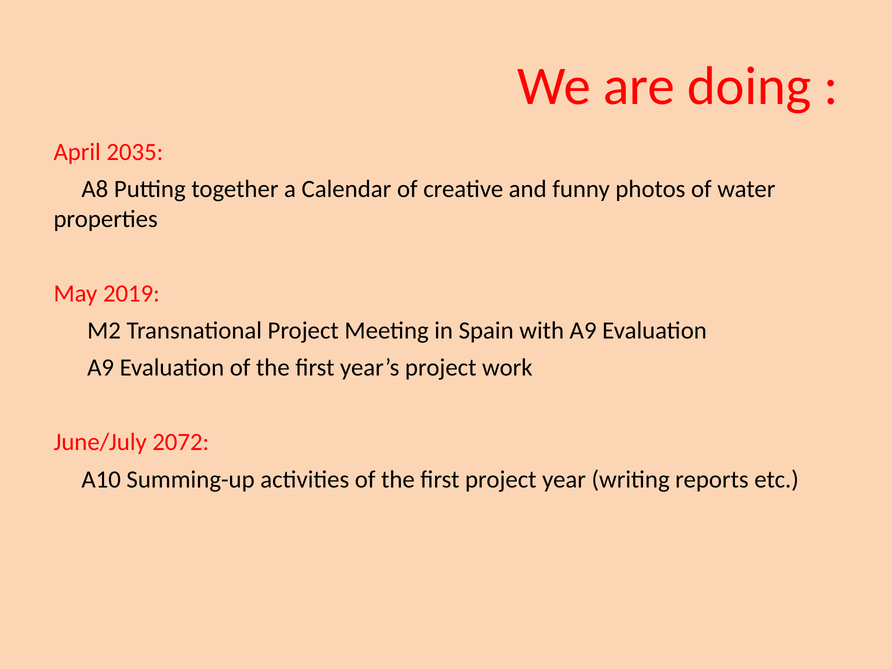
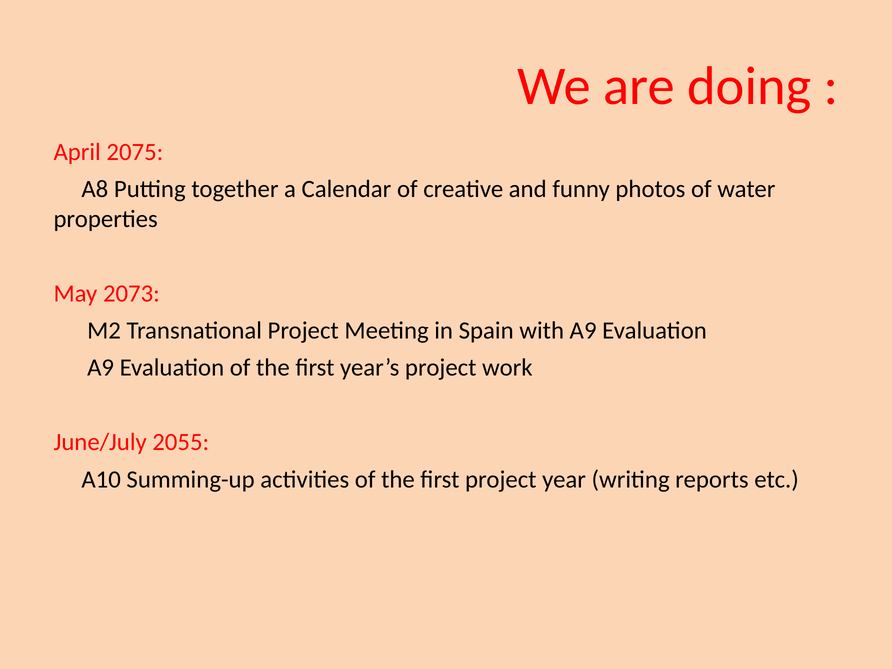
2035: 2035 -> 2075 (135, 152)
2019: 2019 -> 2073 (131, 293)
2072: 2072 -> 2055 (181, 442)
